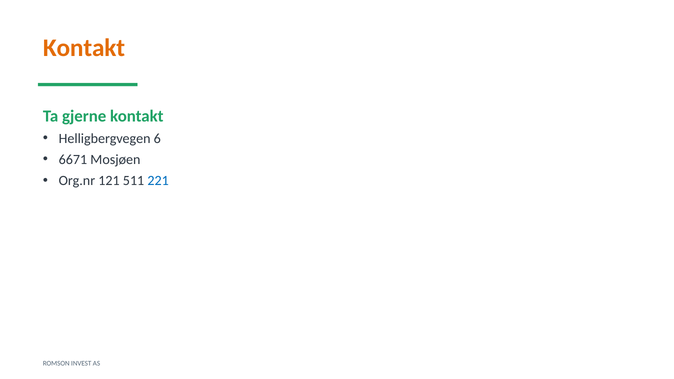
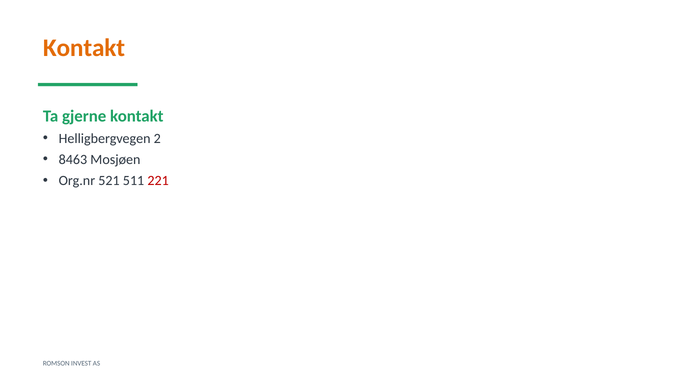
6: 6 -> 2 (157, 139)
6671: 6671 -> 8463 (73, 160)
121: 121 -> 521 (109, 181)
221 colour: blue -> red (158, 181)
